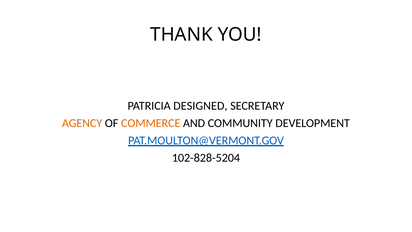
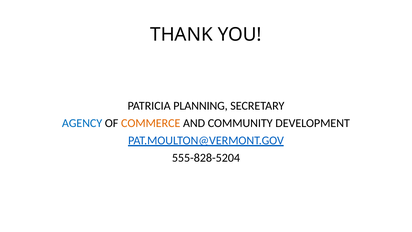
DESIGNED: DESIGNED -> PLANNING (200, 106)
AGENCY colour: orange -> blue (82, 123)
102-828-5204: 102-828-5204 -> 555-828-5204 (206, 158)
